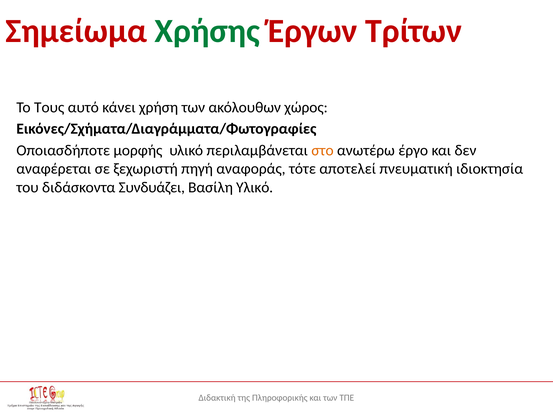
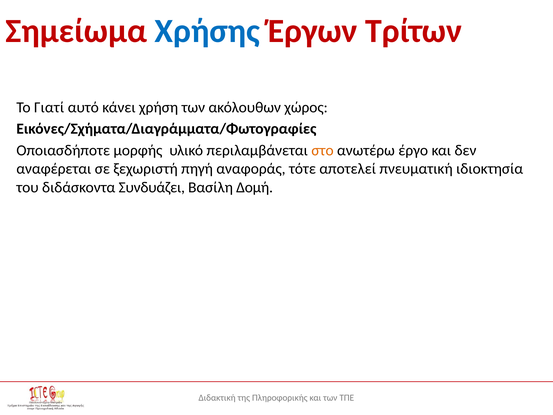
Χρήσης colour: green -> blue (207, 31)
Τους: Τους -> Γιατί (49, 107)
Βασίλη Υλικό: Υλικό -> Δομή (255, 187)
